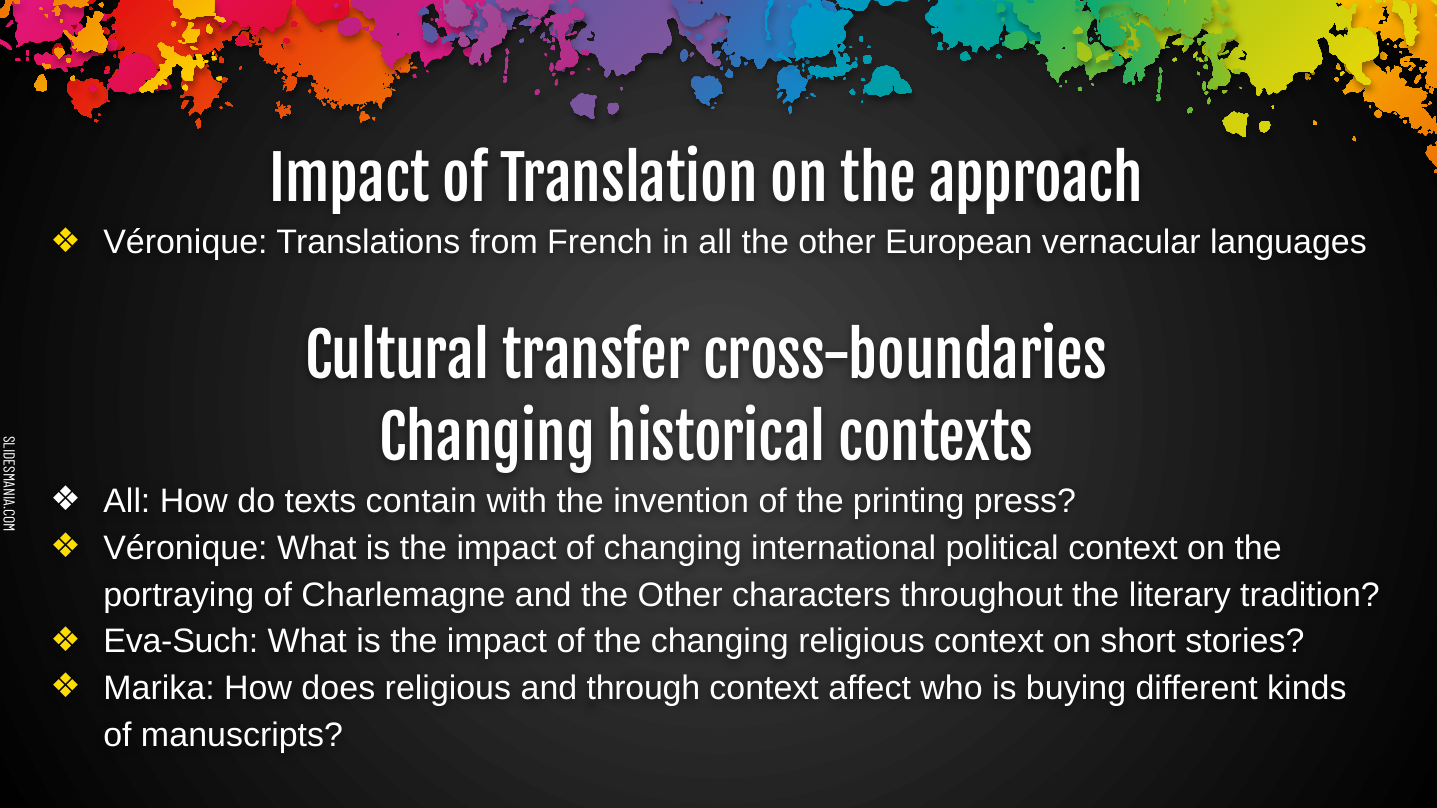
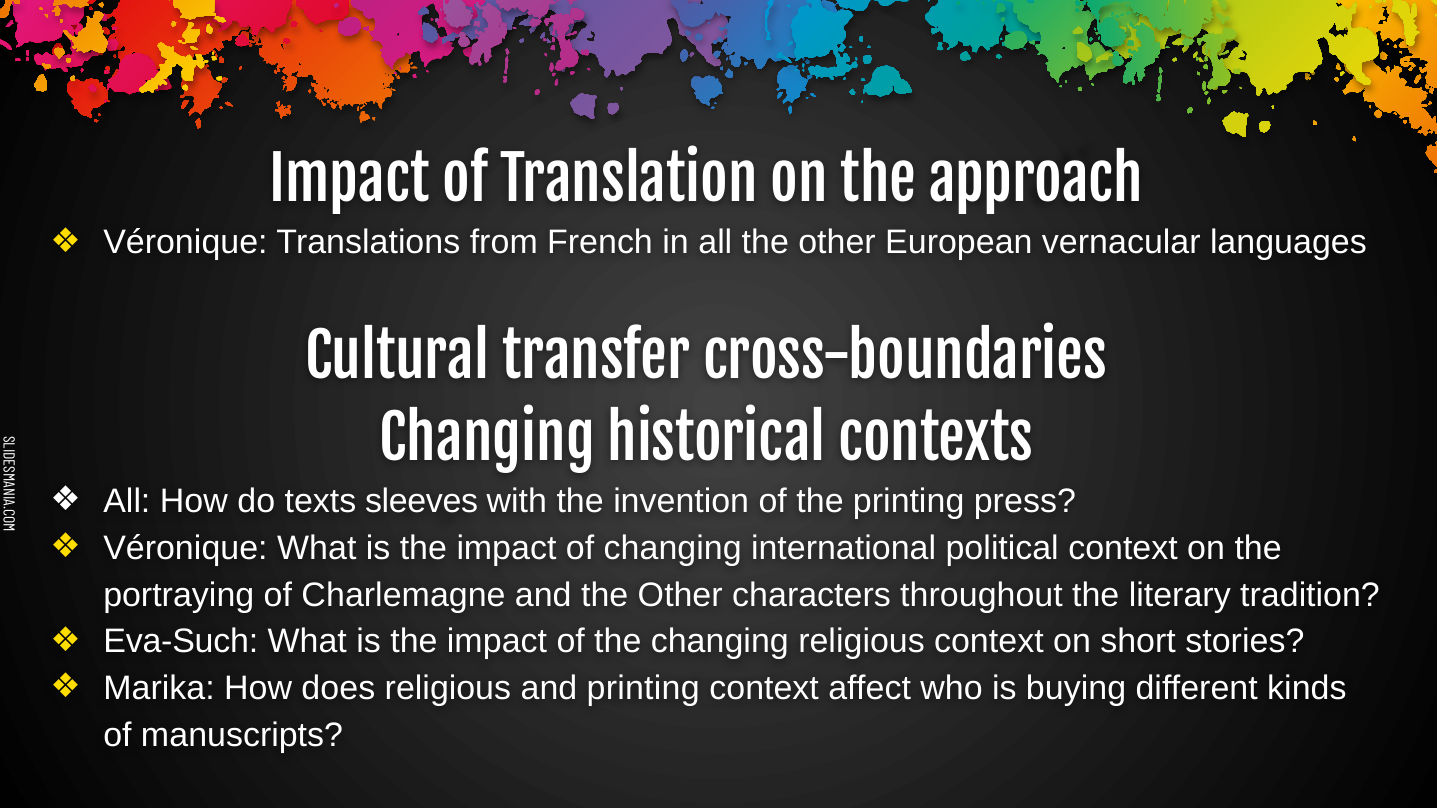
contain: contain -> sleeves (422, 502)
and through: through -> printing (643, 689)
